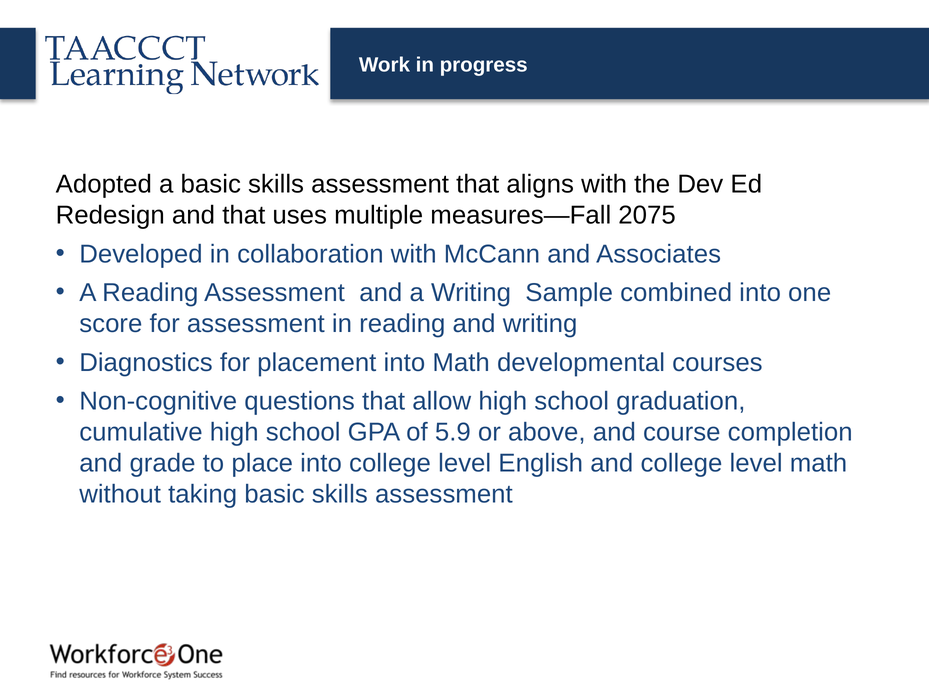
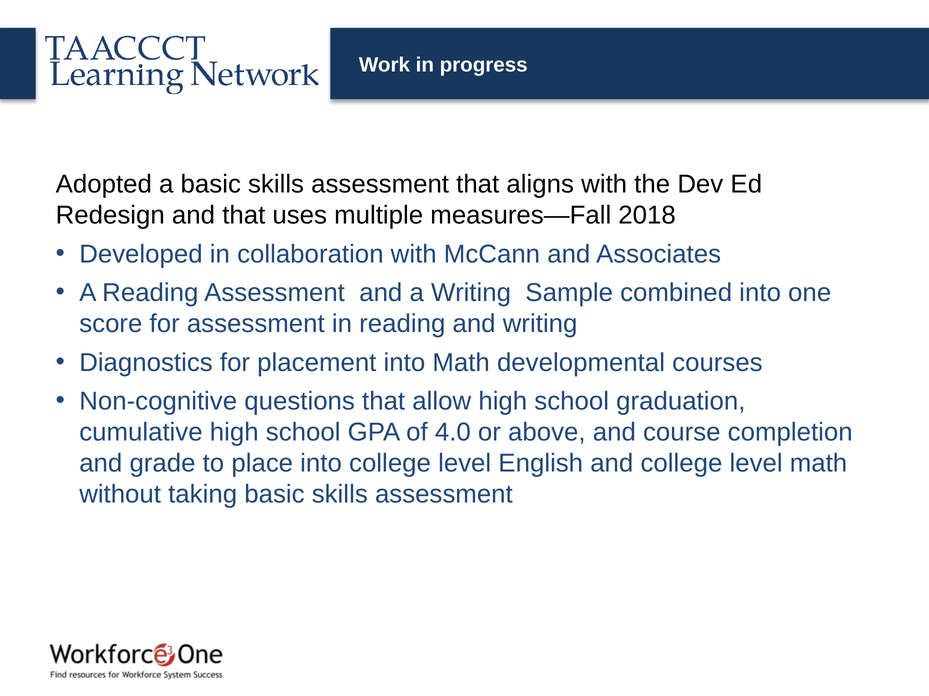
2075: 2075 -> 2018 (647, 216)
5.9: 5.9 -> 4.0 (453, 433)
